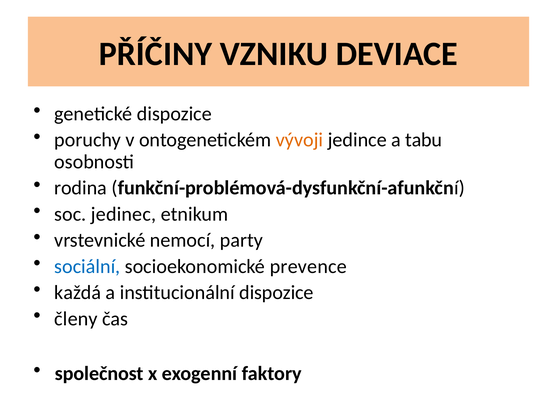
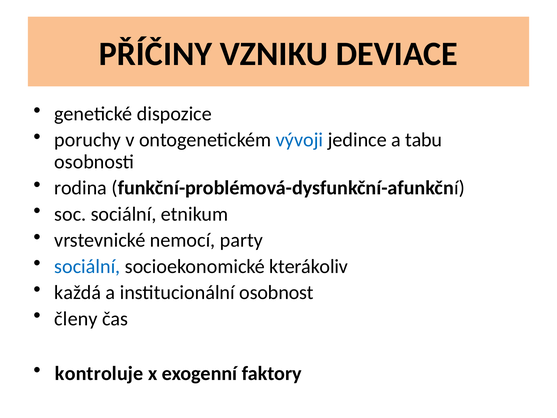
vývoji colour: orange -> blue (300, 140)
soc jedinec: jedinec -> sociální (124, 214)
prevence: prevence -> kterákoliv (309, 266)
institucionální dispozice: dispozice -> osobnost (276, 292)
společnost: společnost -> kontroluje (99, 373)
